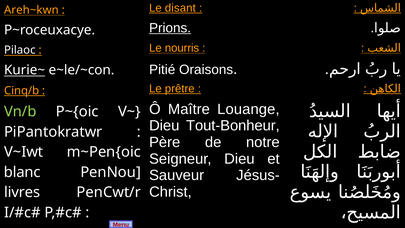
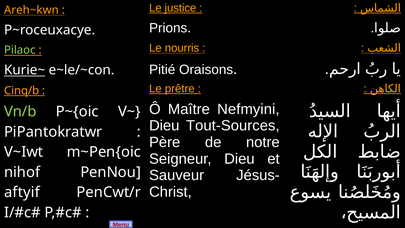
disant: disant -> justice (180, 8)
Prions underline: present -> none (170, 28)
Pilaoc colour: white -> light green (20, 50)
Louange: Louange -> Nefmyini (248, 109)
Tout-Bonheur: Tout-Bonheur -> Tout-Sources (233, 126)
blanc: blanc -> nihof (22, 172)
livres: livres -> aftyif (22, 192)
